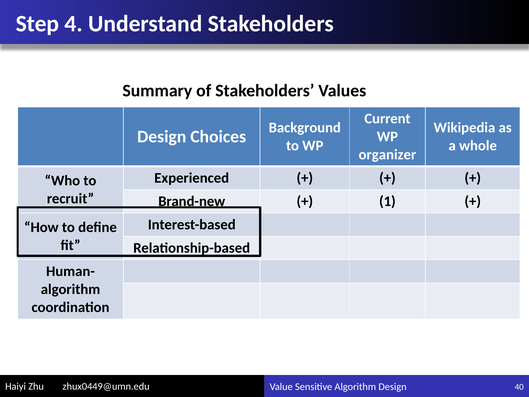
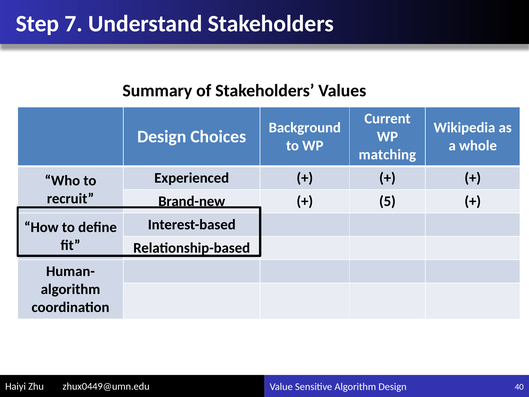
4: 4 -> 7 (74, 24)
organizer: organizer -> matching (387, 155)
1: 1 -> 5 (387, 201)
